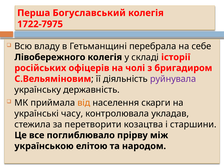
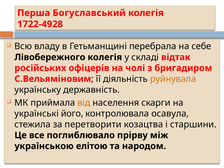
1722-7975: 1722-7975 -> 1722-4928 (40, 24)
історії: історії -> відтак (176, 57)
руйнувала colour: purple -> orange (173, 79)
часу: часу -> його (72, 114)
укладав: укладав -> осавула (170, 114)
